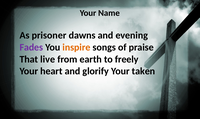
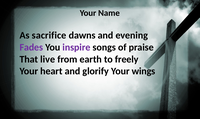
prisoner: prisoner -> sacrifice (49, 35)
inspire colour: orange -> purple (76, 47)
taken: taken -> wings (144, 71)
